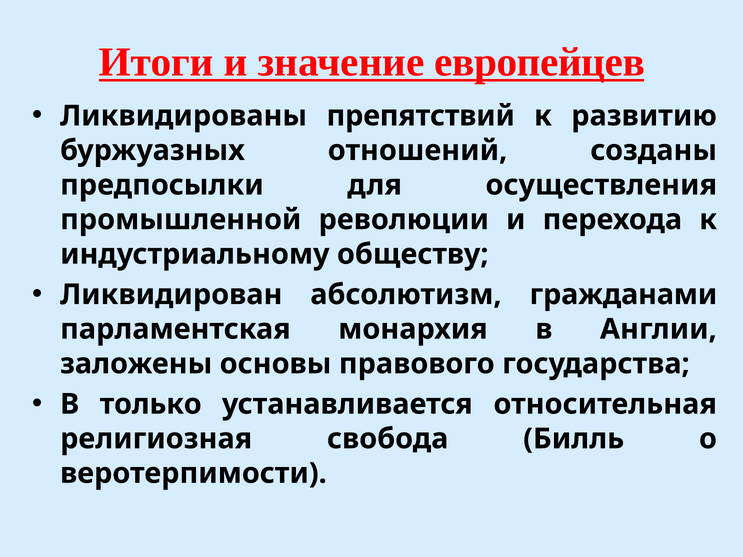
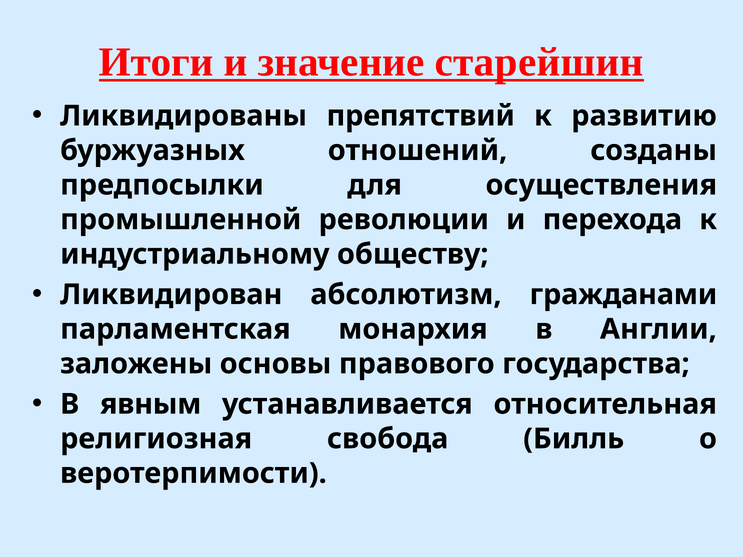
европейцев: европейцев -> старейшин (539, 62)
только: только -> явным (151, 404)
